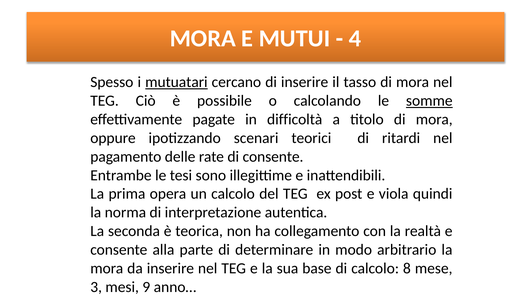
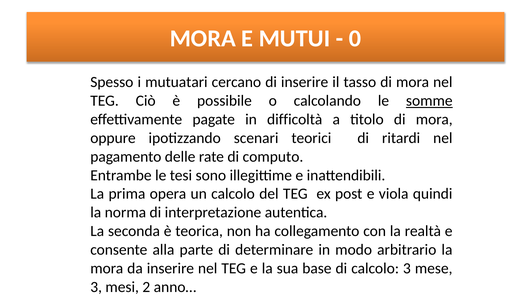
4: 4 -> 0 (355, 39)
mutuatari underline: present -> none (176, 82)
di consente: consente -> computo (273, 156)
calcolo 8: 8 -> 3 (407, 268)
9: 9 -> 2 (146, 287)
